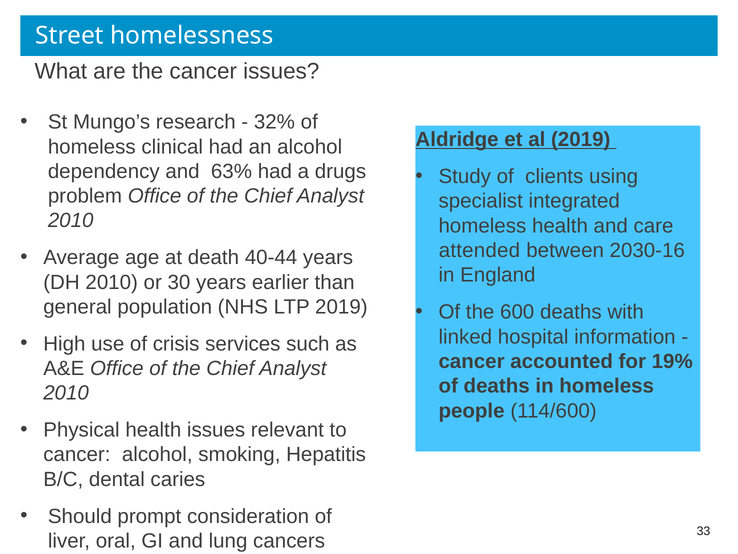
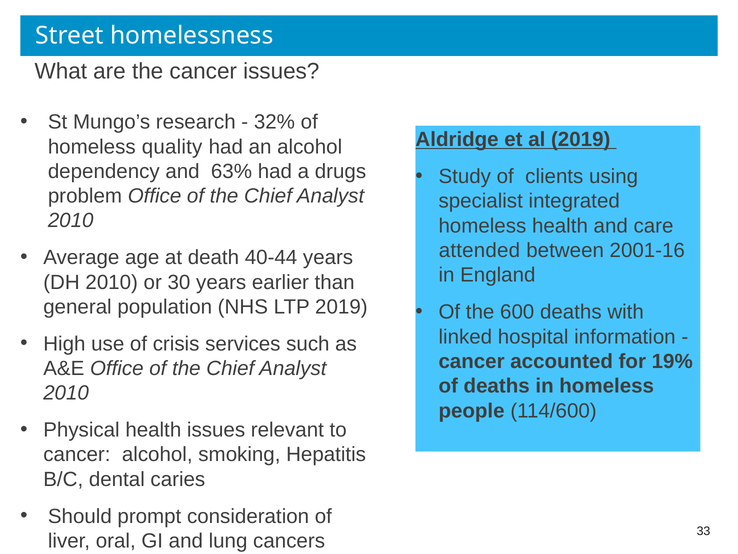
clinical: clinical -> quality (172, 147)
2030-16: 2030-16 -> 2001-16 (647, 250)
